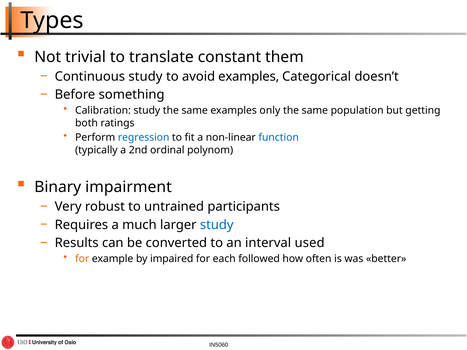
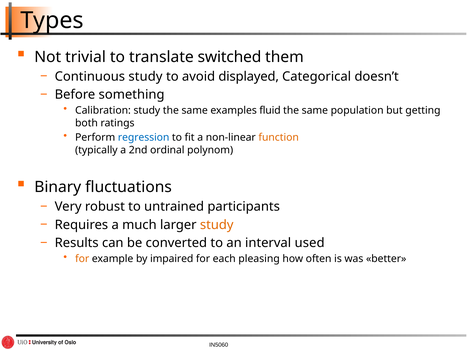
constant: constant -> switched (230, 57)
avoid examples: examples -> displayed (249, 77)
only: only -> fluid (270, 111)
function colour: blue -> orange (279, 138)
impairment: impairment -> fluctuations (129, 187)
study colour: blue -> orange (217, 225)
followed: followed -> pleasing (259, 259)
